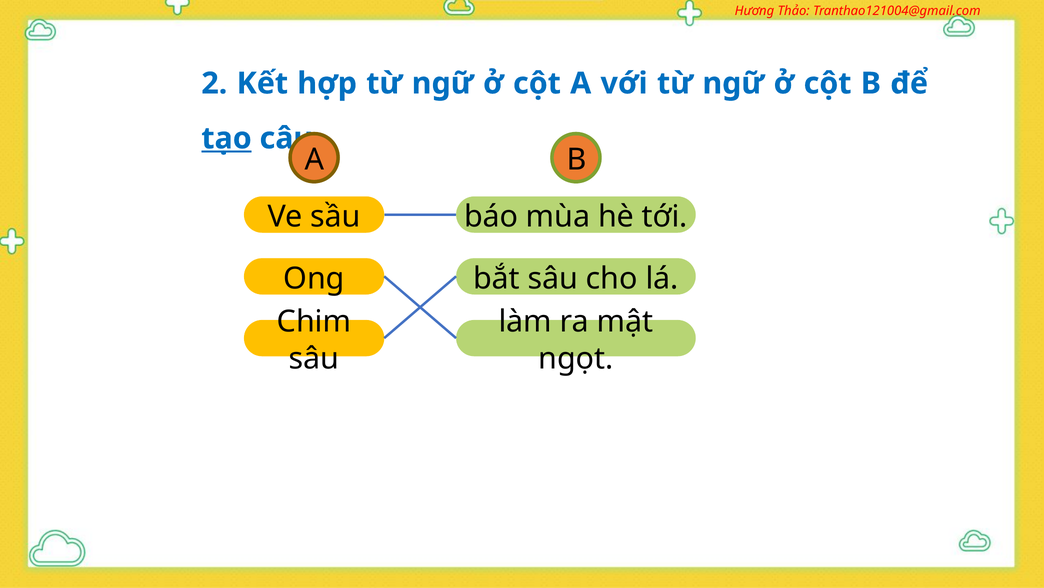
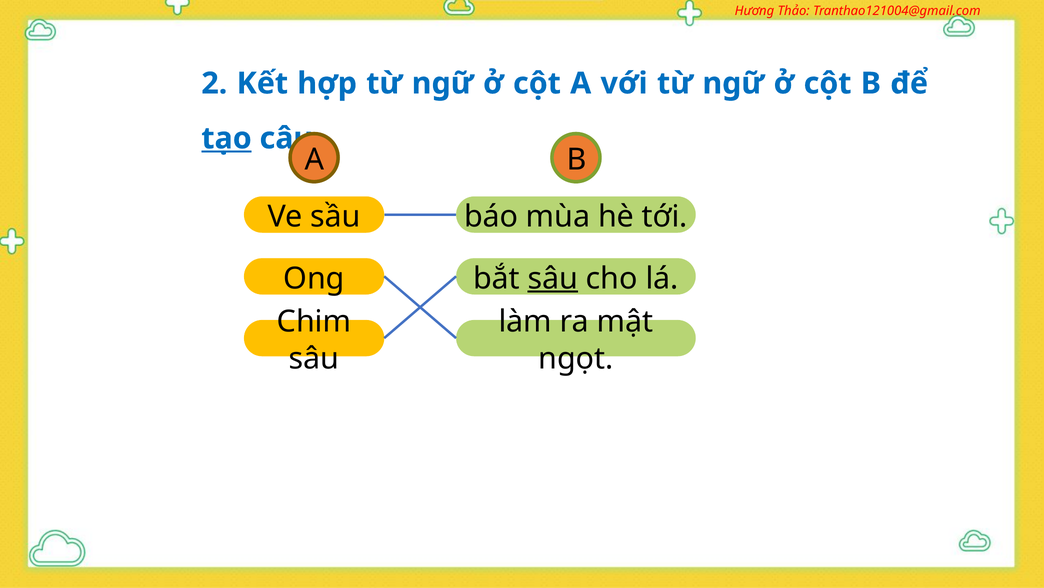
sâu underline: none -> present (553, 278)
